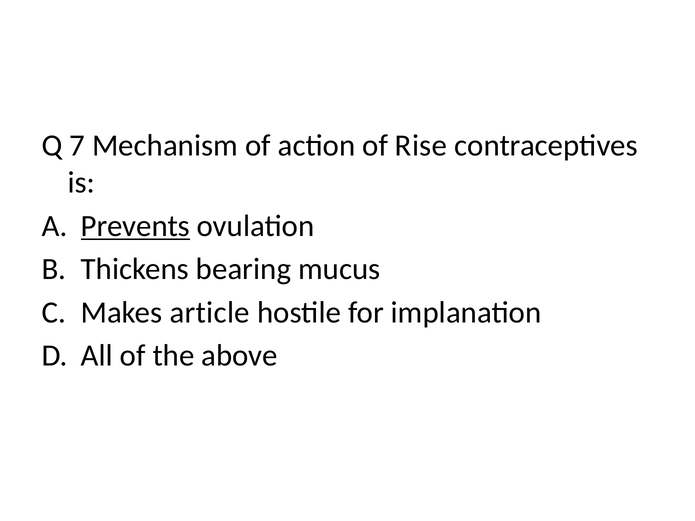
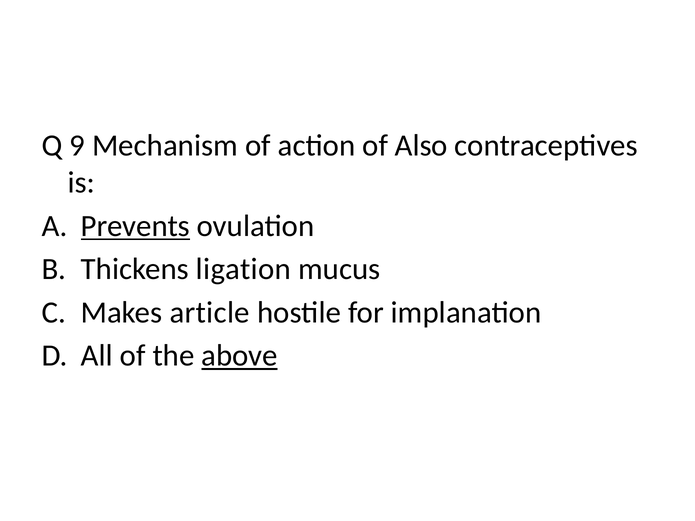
7: 7 -> 9 (77, 146)
Rise: Rise -> Also (421, 146)
bearing: bearing -> ligation (243, 269)
above underline: none -> present (240, 356)
